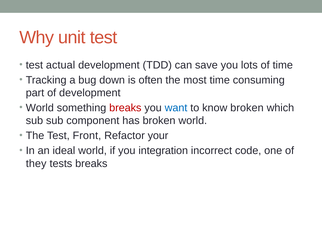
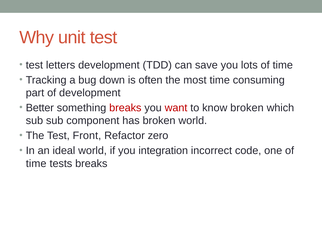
actual: actual -> letters (61, 65)
World: World -> Better (40, 108)
want colour: blue -> red (176, 108)
your: your -> zero (158, 136)
they: they -> time (36, 164)
